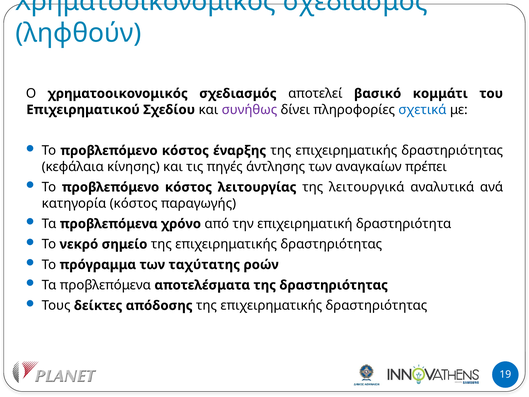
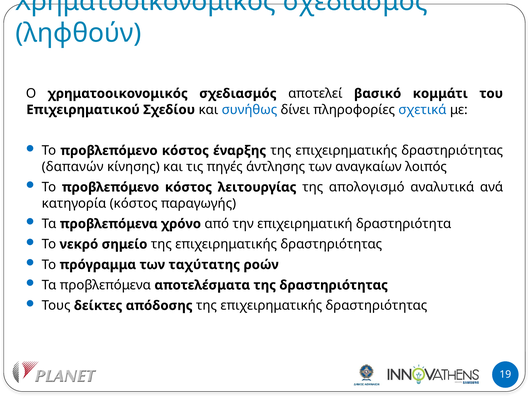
συνήθως colour: purple -> blue (249, 110)
κεφάλαια: κεφάλαια -> δαπανών (73, 167)
πρέπει: πρέπει -> λοιπός (426, 167)
λειτουργικά: λειτουργικά -> απολογισμό (367, 187)
